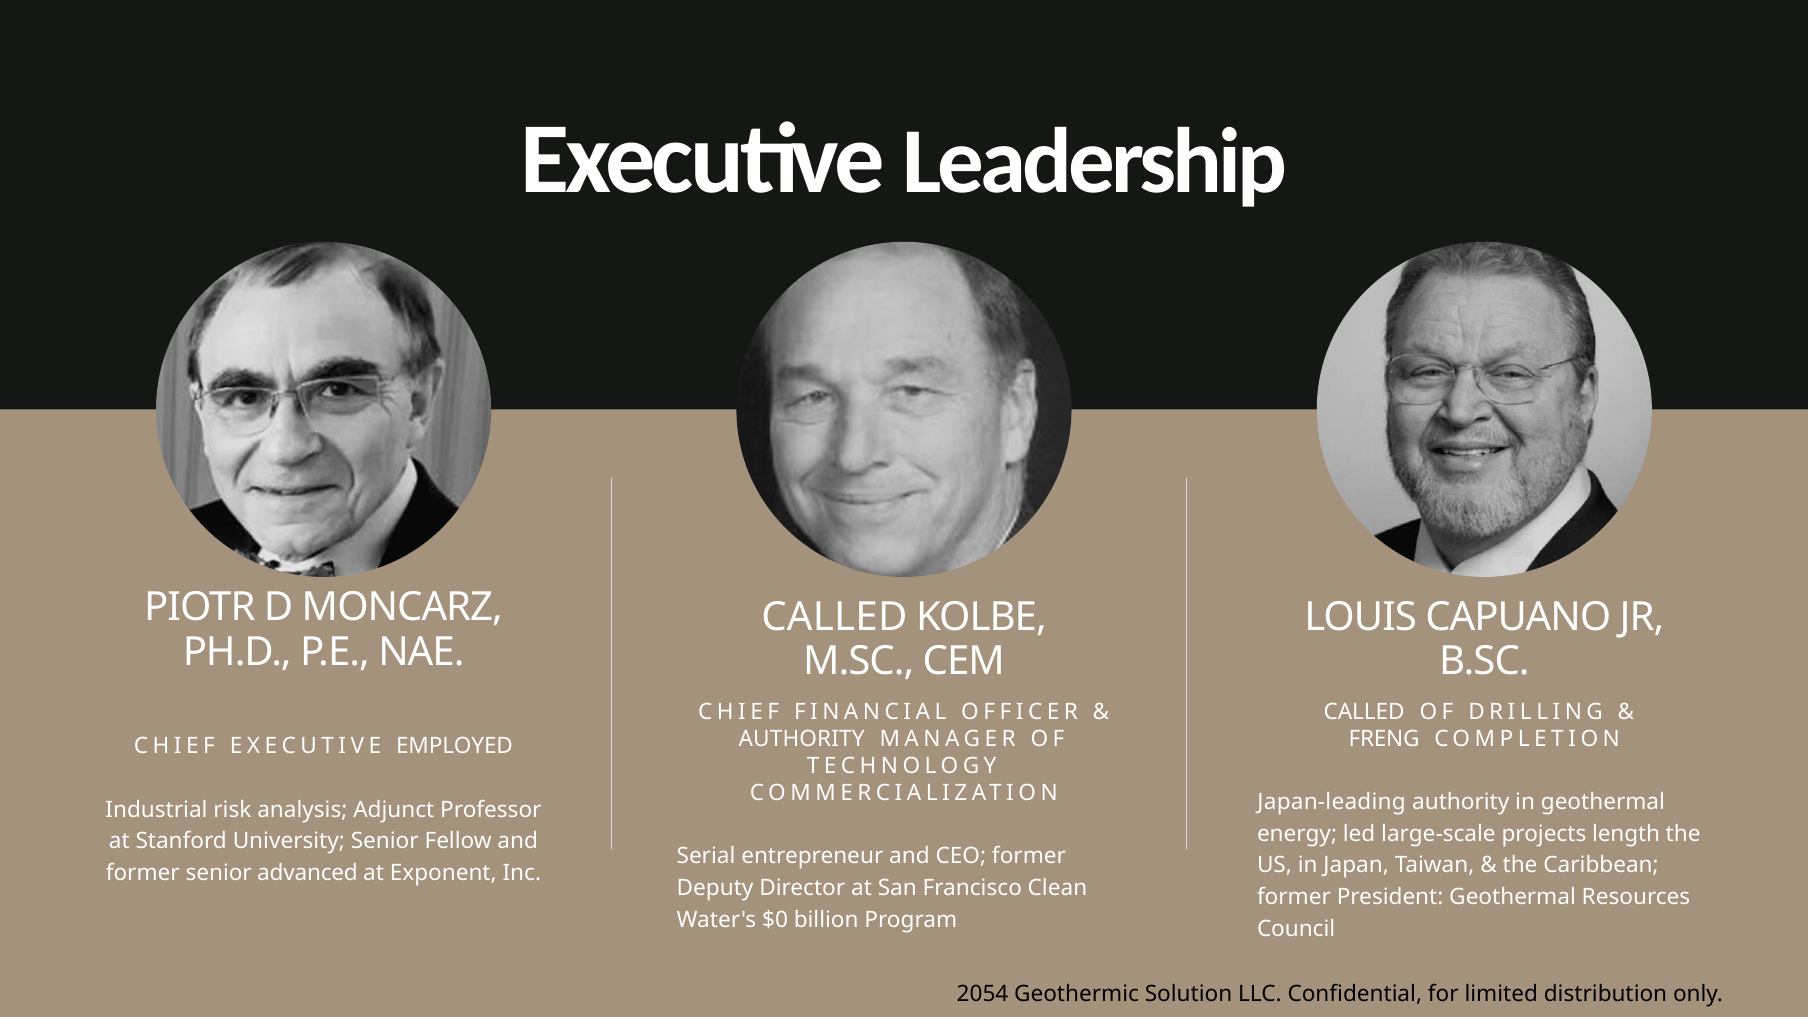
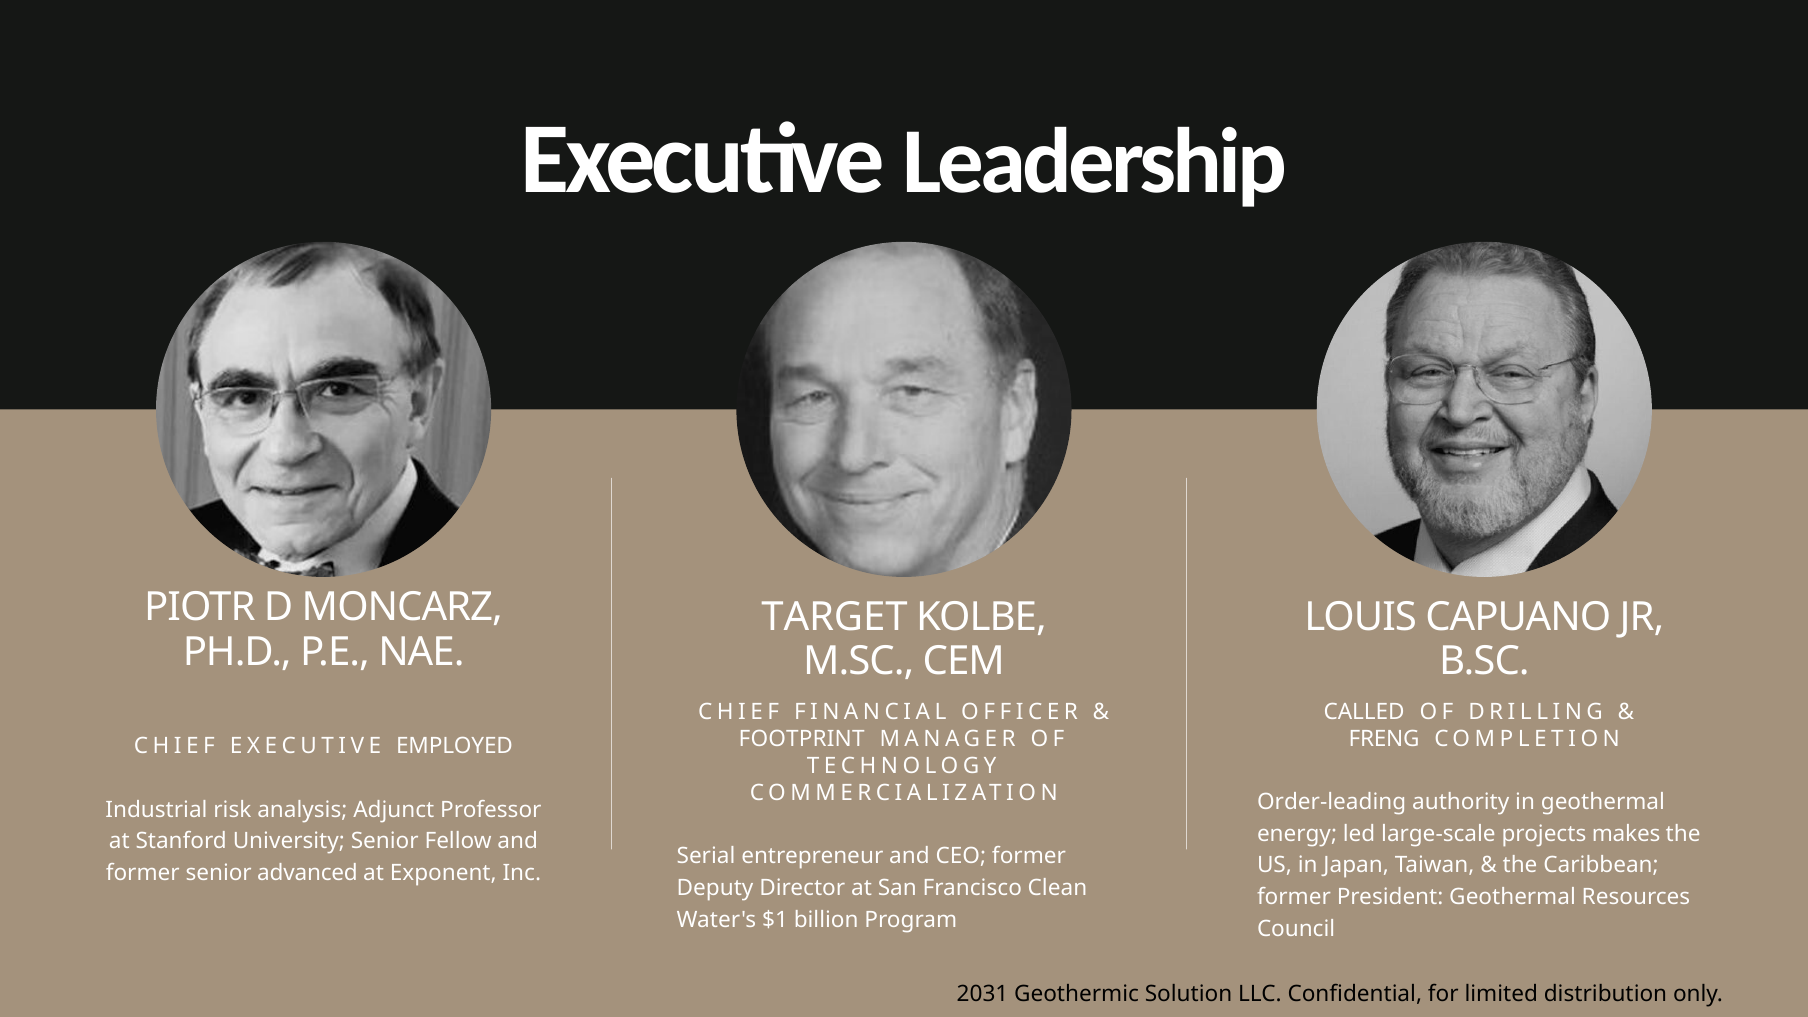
CALLED: CALLED -> TARGET (834, 617)
AUTHORITY: AUTHORITY -> FOOTPRINT (802, 739)
Japan-leading: Japan-leading -> Order-leading (1332, 802)
length: length -> makes (1626, 834)
$0: $0 -> $1 (775, 920)
2054: 2054 -> 2031 (983, 994)
